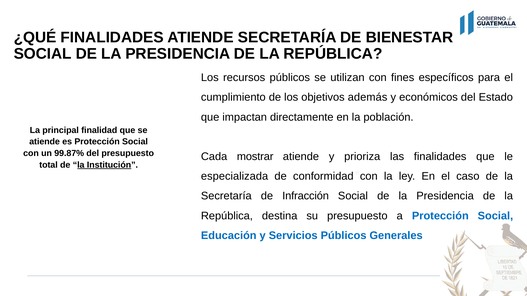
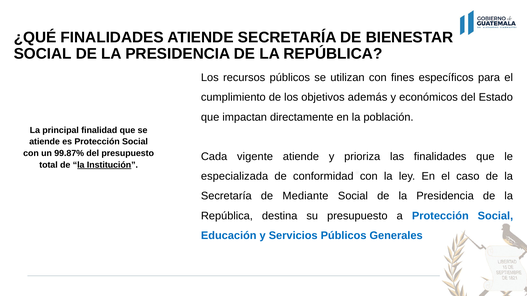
mostrar: mostrar -> vigente (255, 157)
Infracción: Infracción -> Mediante (305, 196)
